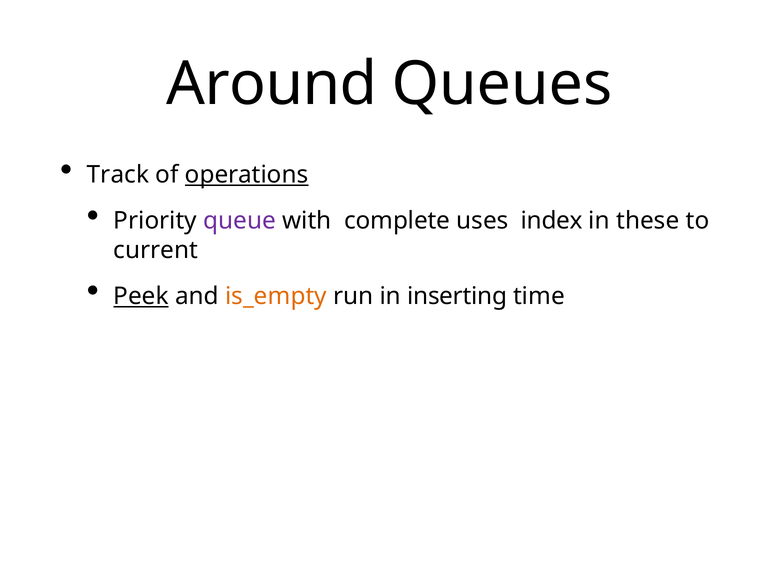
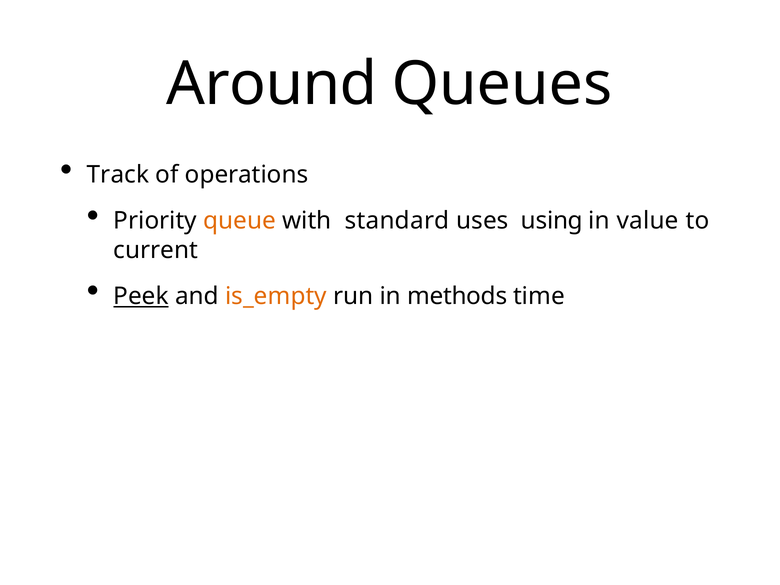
operations underline: present -> none (247, 175)
queue colour: purple -> orange (240, 221)
complete: complete -> standard (397, 221)
index: index -> using (552, 221)
these: these -> value (648, 221)
inserting: inserting -> methods (457, 296)
